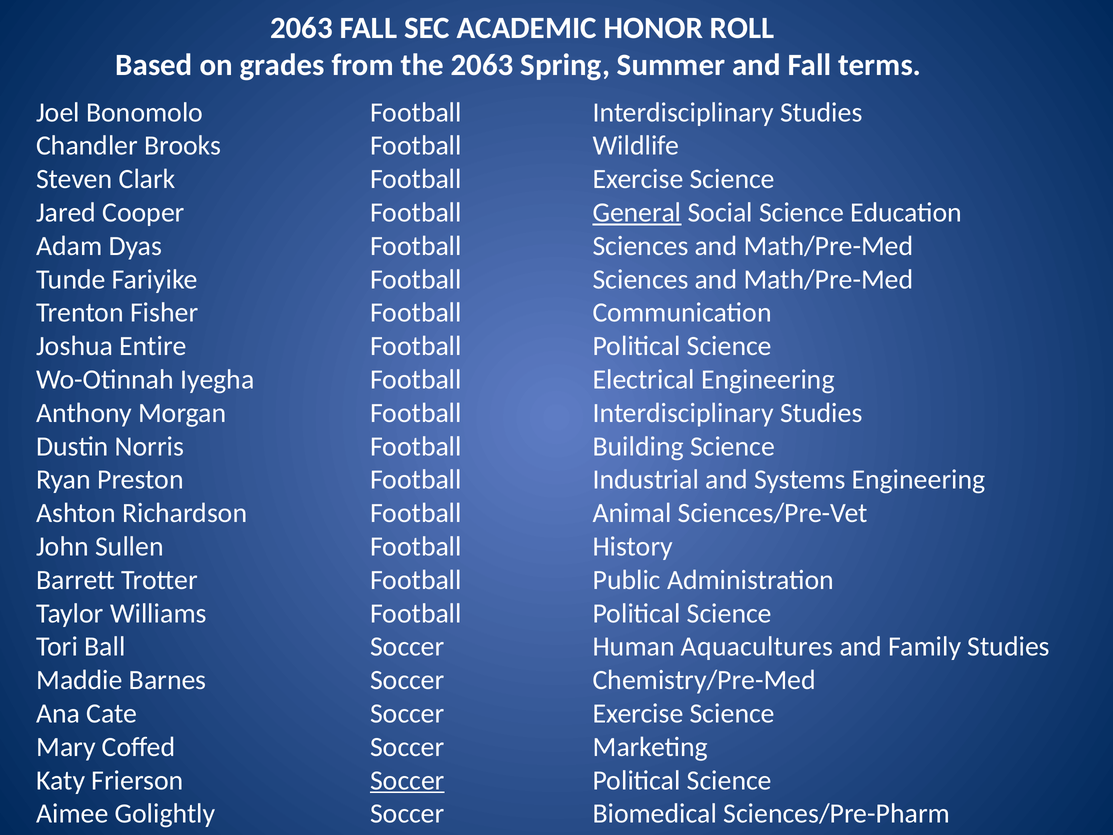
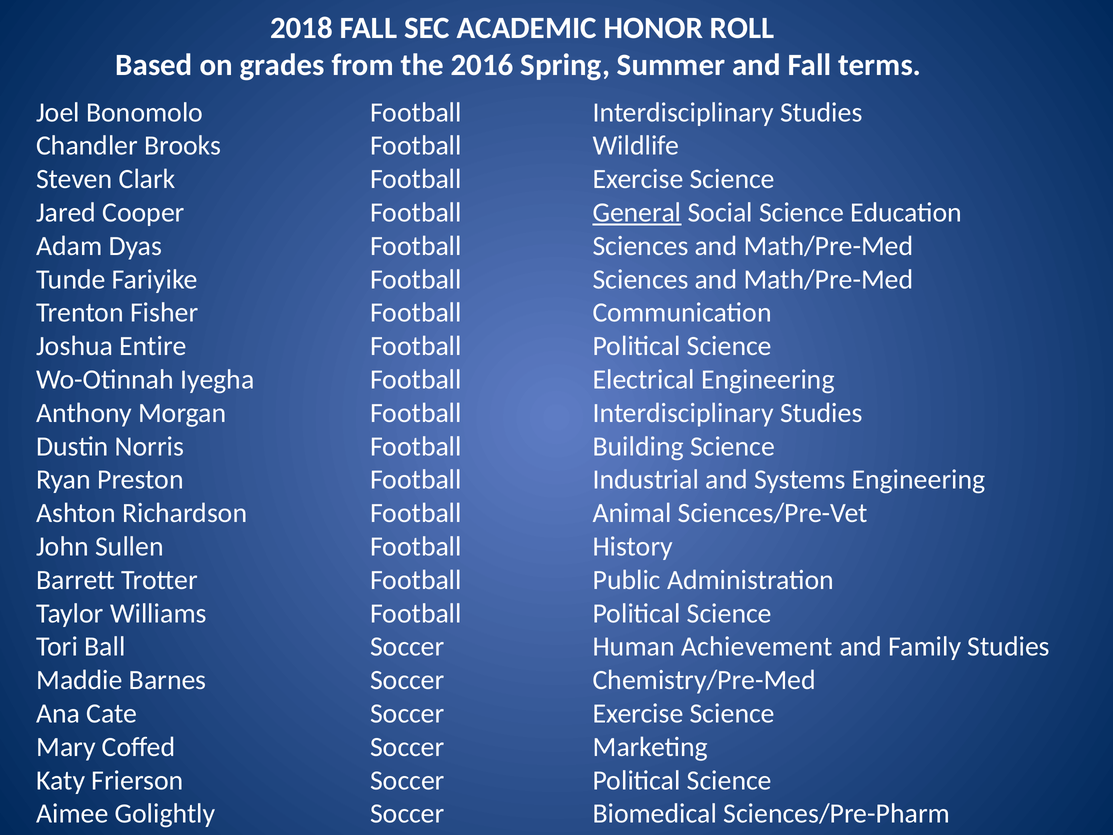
2063: 2063 -> 2018 (301, 28)
the 2063: 2063 -> 2016 (482, 65)
Aquacultures: Aquacultures -> Achievement (757, 647)
Soccer underline: present -> none (407, 780)
